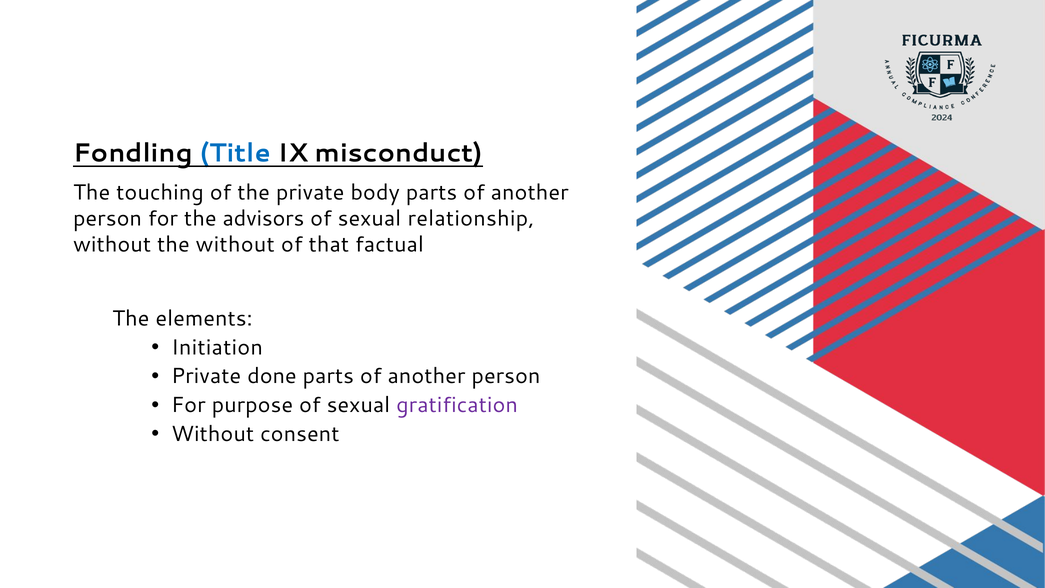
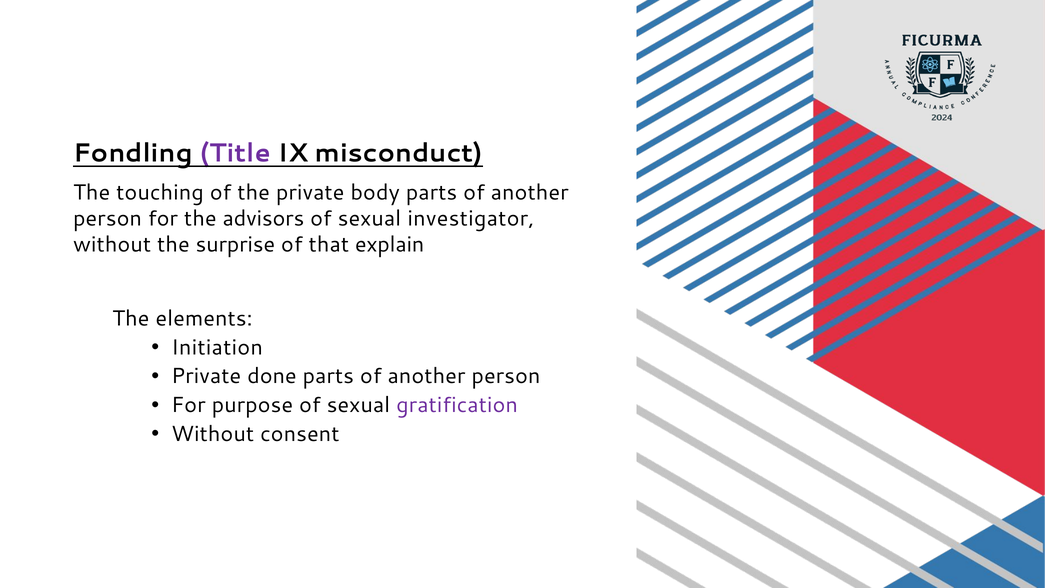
Title colour: blue -> purple (235, 153)
relationship: relationship -> investigator (471, 218)
the without: without -> surprise (235, 245)
factual: factual -> explain (390, 245)
